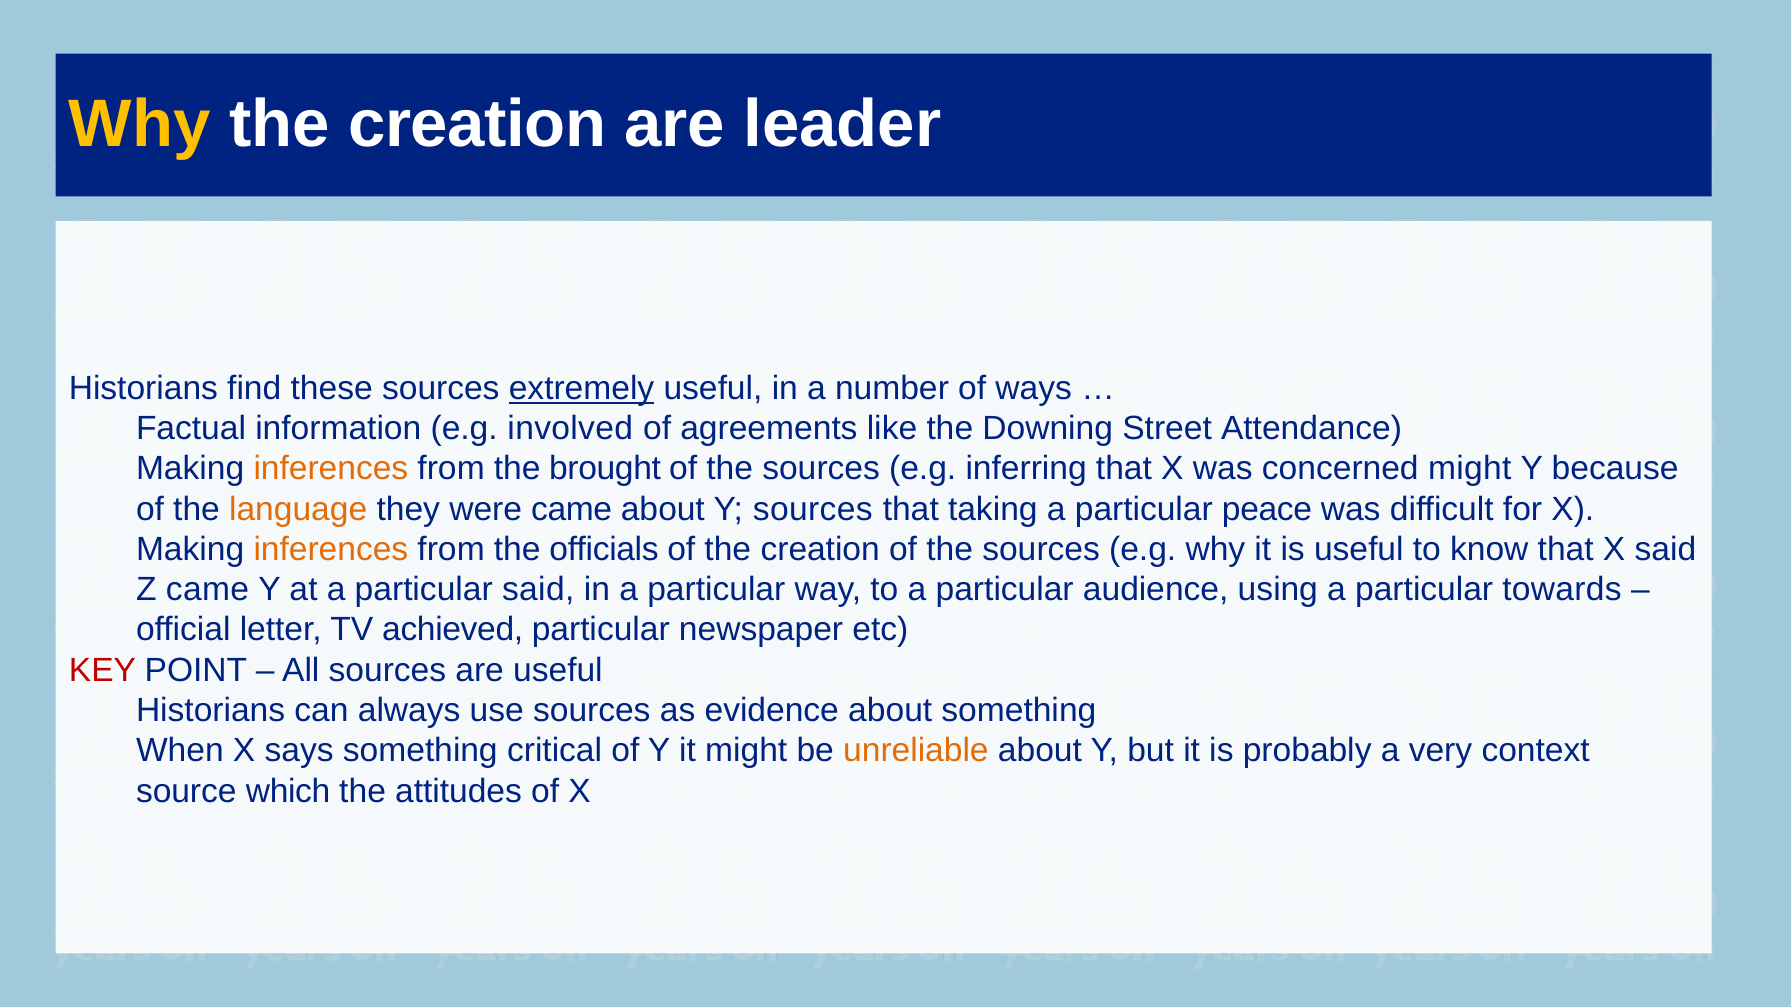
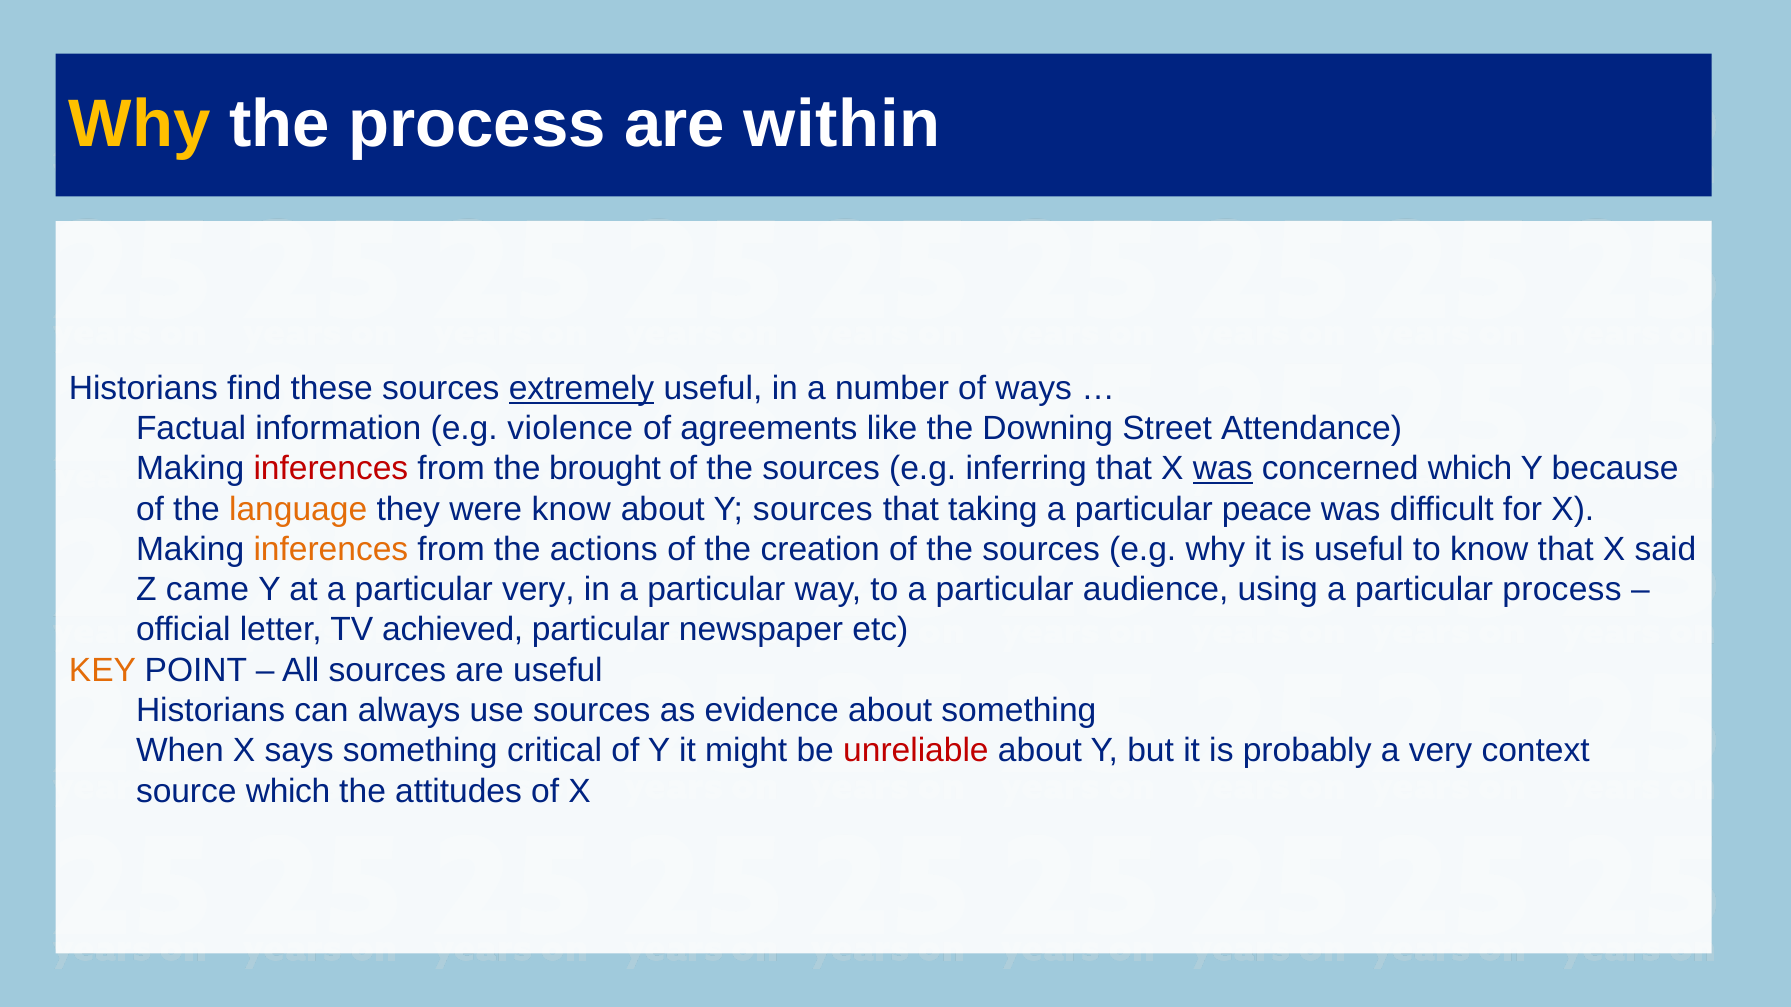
creation: creation -> process (477, 125)
leader: leader -> within (842, 125)
involved: involved -> violence (570, 429)
inferences colour: orange -> red (331, 469)
was underline: none -> present (1223, 469)
concerned might: might -> which (1470, 469)
were came: came -> know (571, 509)
officials: officials -> actions (604, 549)
particular said: said -> very (538, 590)
particular towards: towards -> process (1562, 590)
KEY colour: red -> orange (102, 670)
unreliable colour: orange -> red (916, 751)
